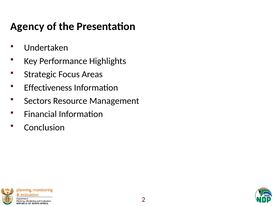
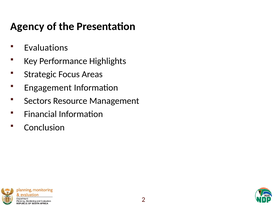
Undertaken: Undertaken -> Evaluations (46, 48)
Effectiveness: Effectiveness -> Engagement (48, 88)
